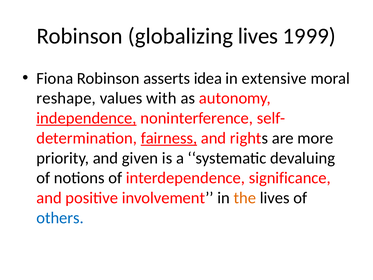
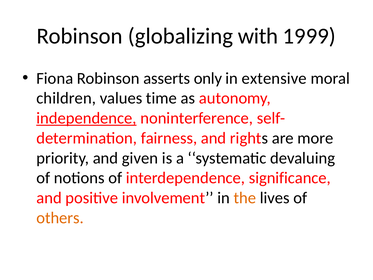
globalizing lives: lives -> with (258, 36)
idea: idea -> only (208, 78)
reshape: reshape -> children (66, 98)
with: with -> time (161, 98)
fairness underline: present -> none (169, 138)
others colour: blue -> orange (60, 218)
